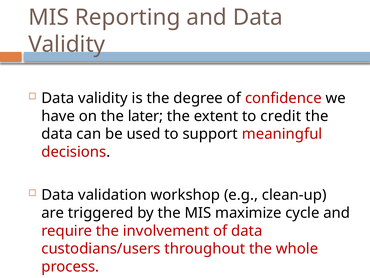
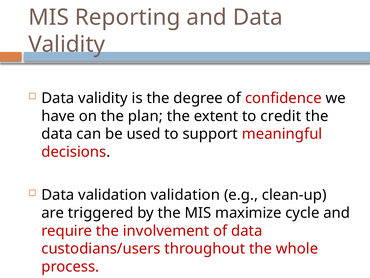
later: later -> plan (145, 116)
validation workshop: workshop -> validation (185, 195)
